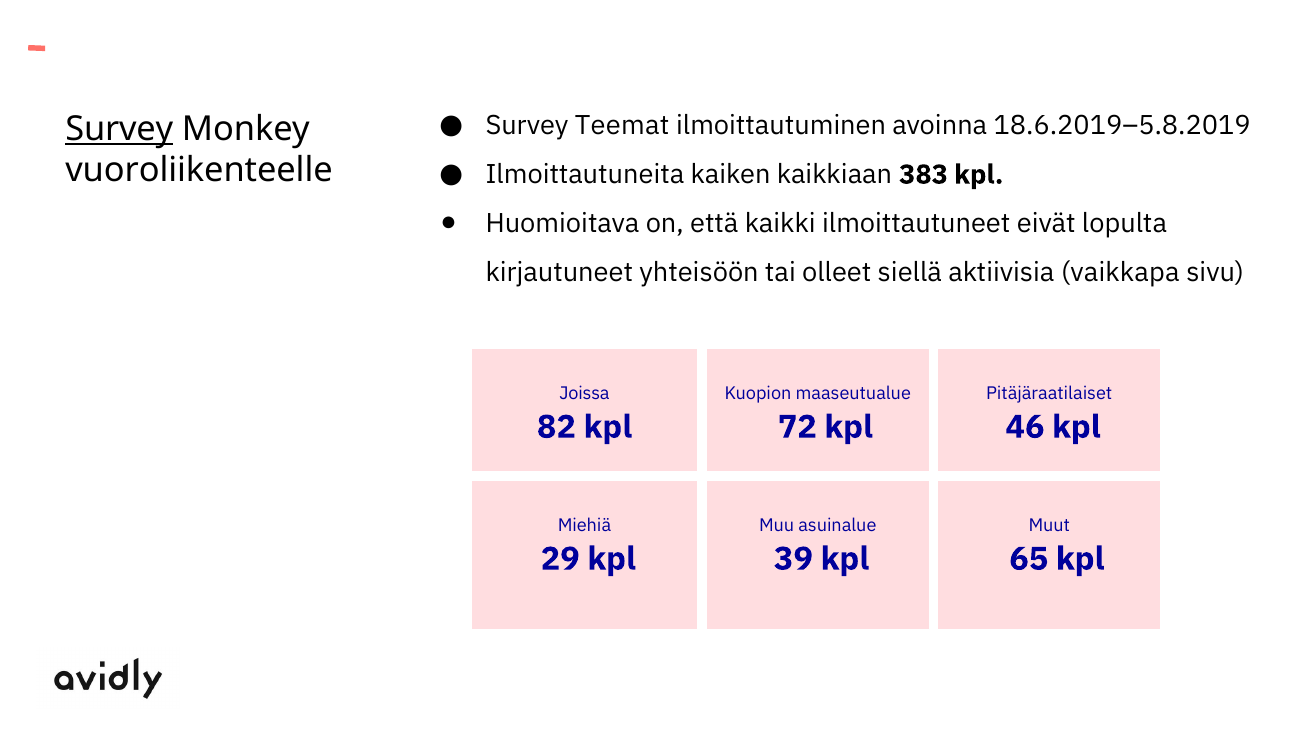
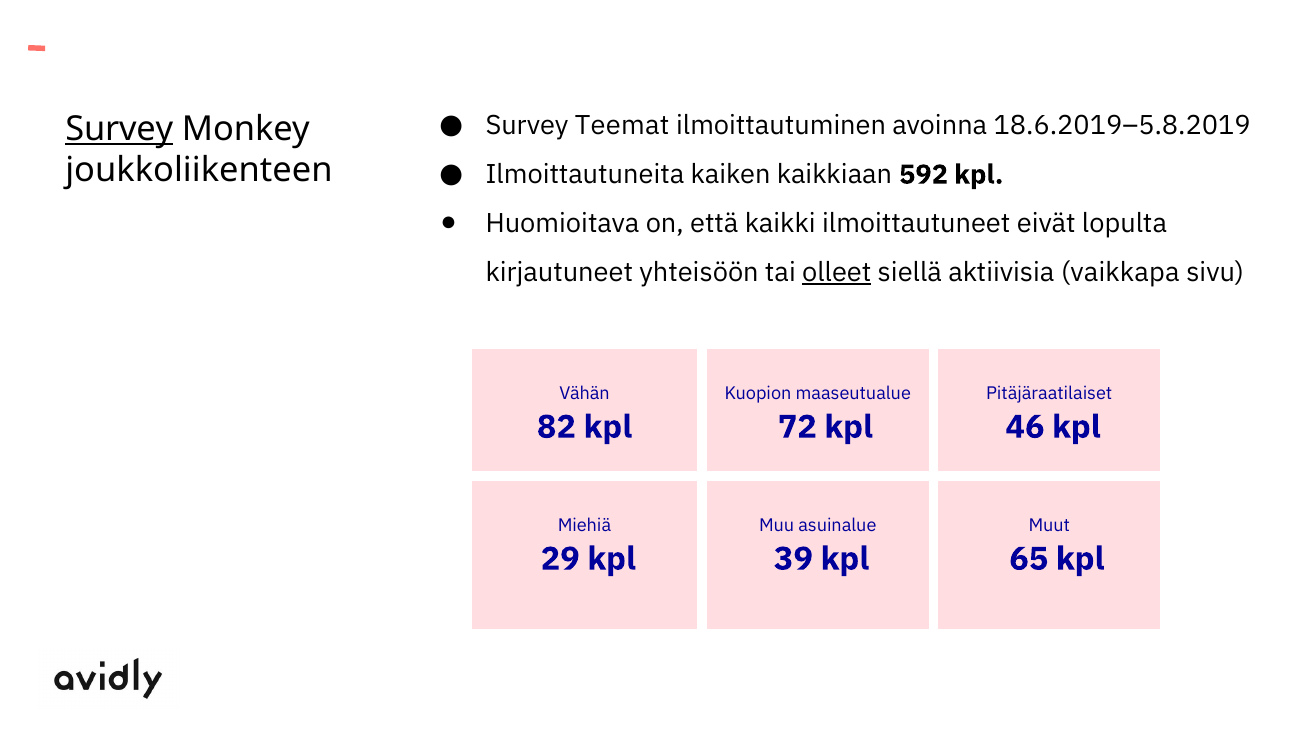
vuoroliikenteelle: vuoroliikenteelle -> joukkoliikenteen (199, 171)
383: 383 -> 592 (924, 175)
olleet underline: none -> present (837, 272)
Joissa: Joissa -> Vähän (584, 393)
